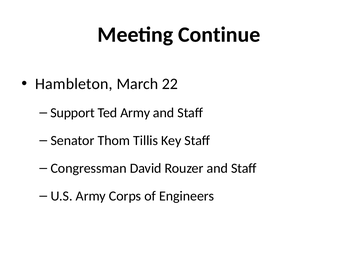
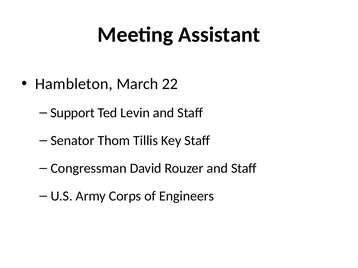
Continue: Continue -> Assistant (219, 35)
Ted Army: Army -> Levin (135, 113)
